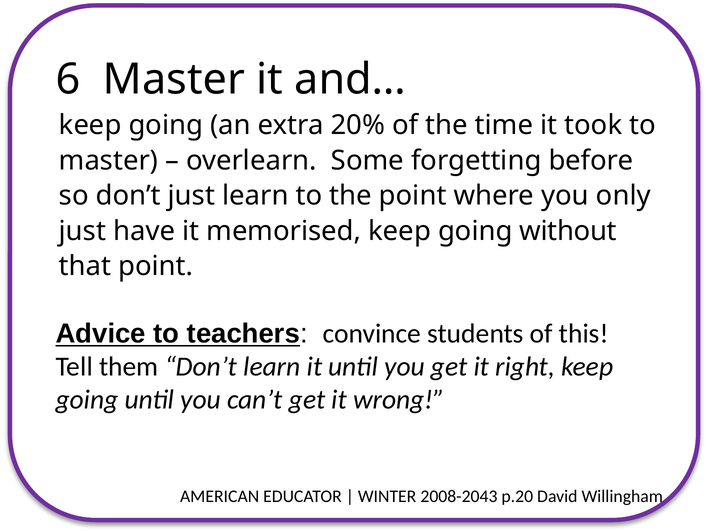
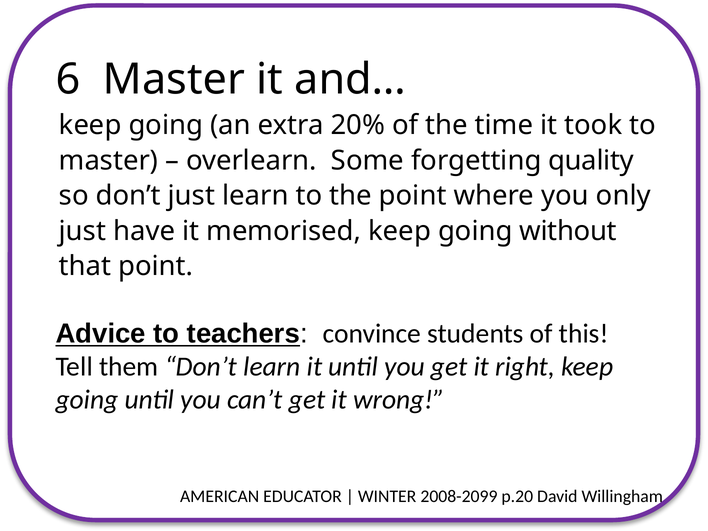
before: before -> quality (591, 160)
2008-2043: 2008-2043 -> 2008-2099 (459, 497)
